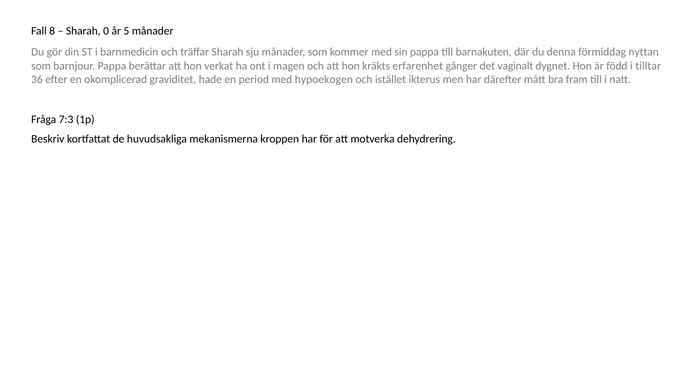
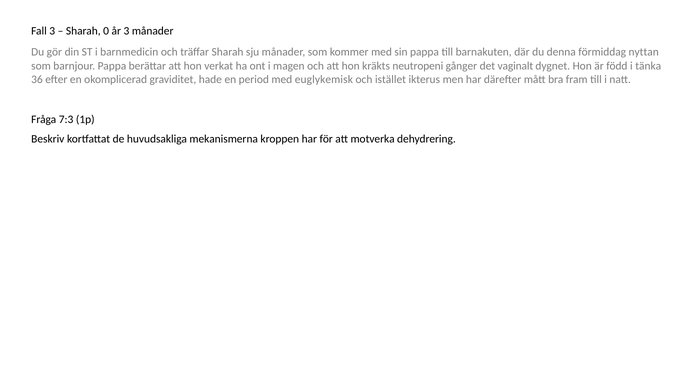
Fall 8: 8 -> 3 (52, 31)
år 5: 5 -> 3 (126, 31)
erfarenhet: erfarenhet -> neutropeni (418, 66)
tilltar: tilltar -> tänka (648, 66)
hypoekogen: hypoekogen -> euglykemisk (324, 79)
